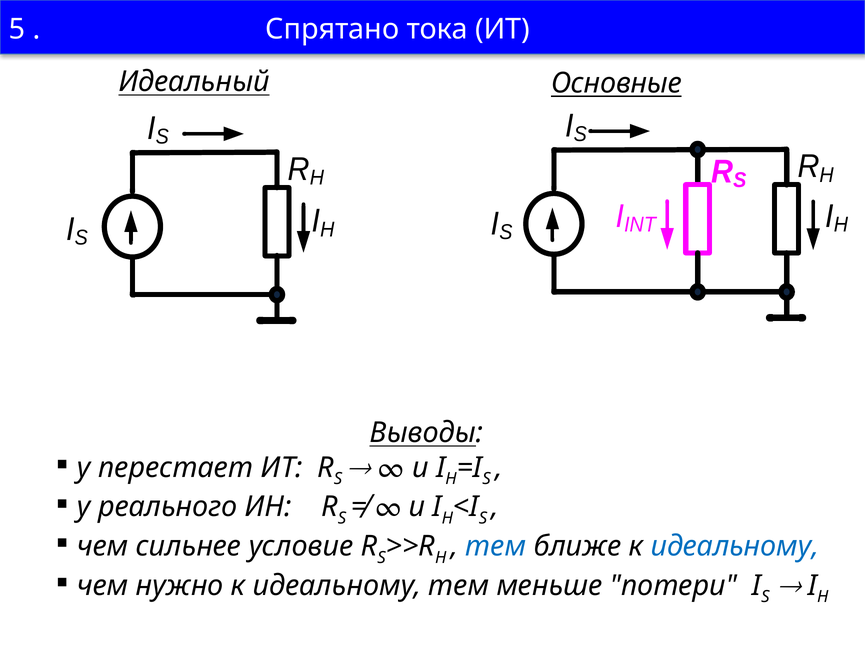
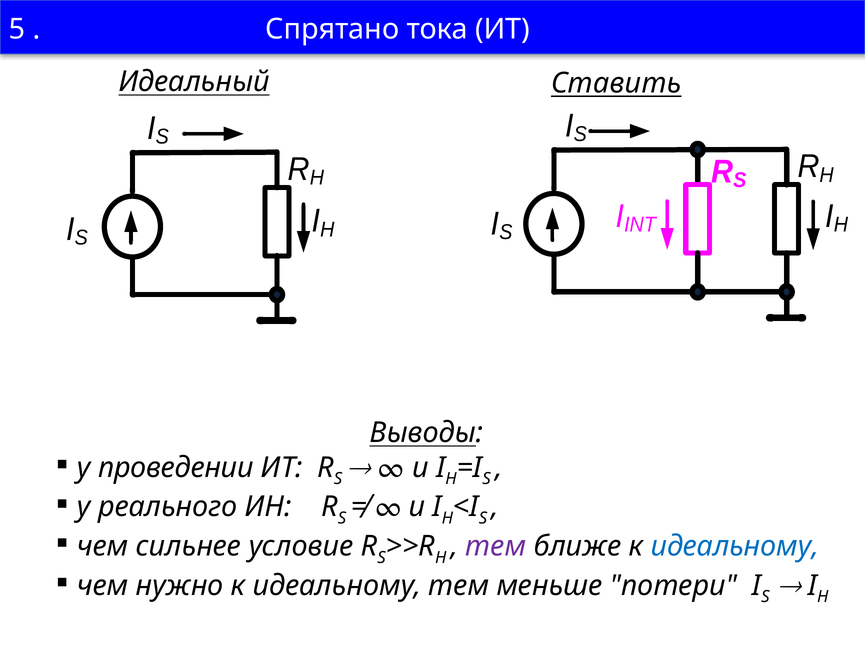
Основные: Основные -> Ставить (616, 83)
перестает: перестает -> проведении (176, 467)
тем colour: blue -> purple (496, 546)
